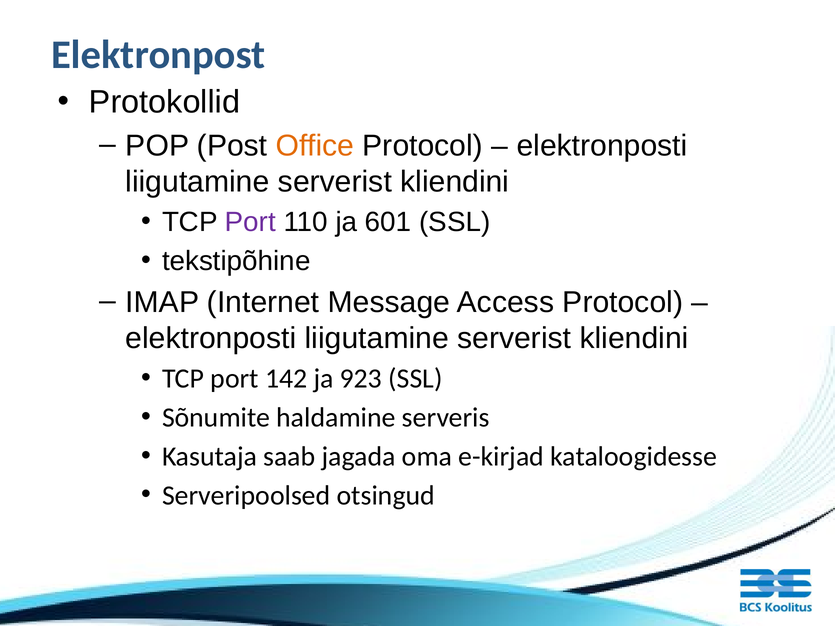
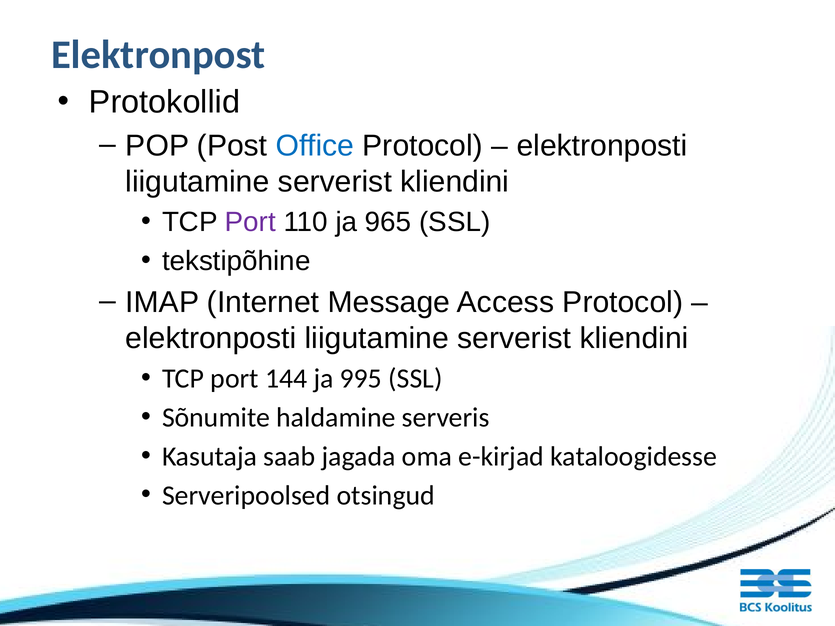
Office colour: orange -> blue (315, 146)
601: 601 -> 965 (388, 222)
142: 142 -> 144 (286, 379)
923: 923 -> 995 (361, 379)
